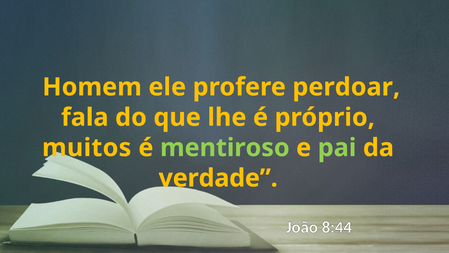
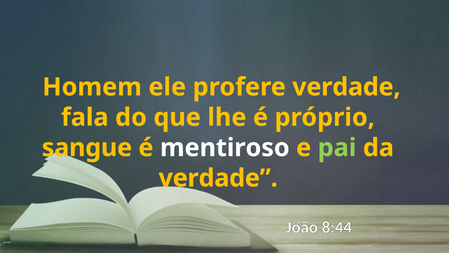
profere perdoar: perdoar -> verdade (346, 87)
muitos: muitos -> sangue (87, 148)
mentiroso colour: light green -> white (225, 148)
